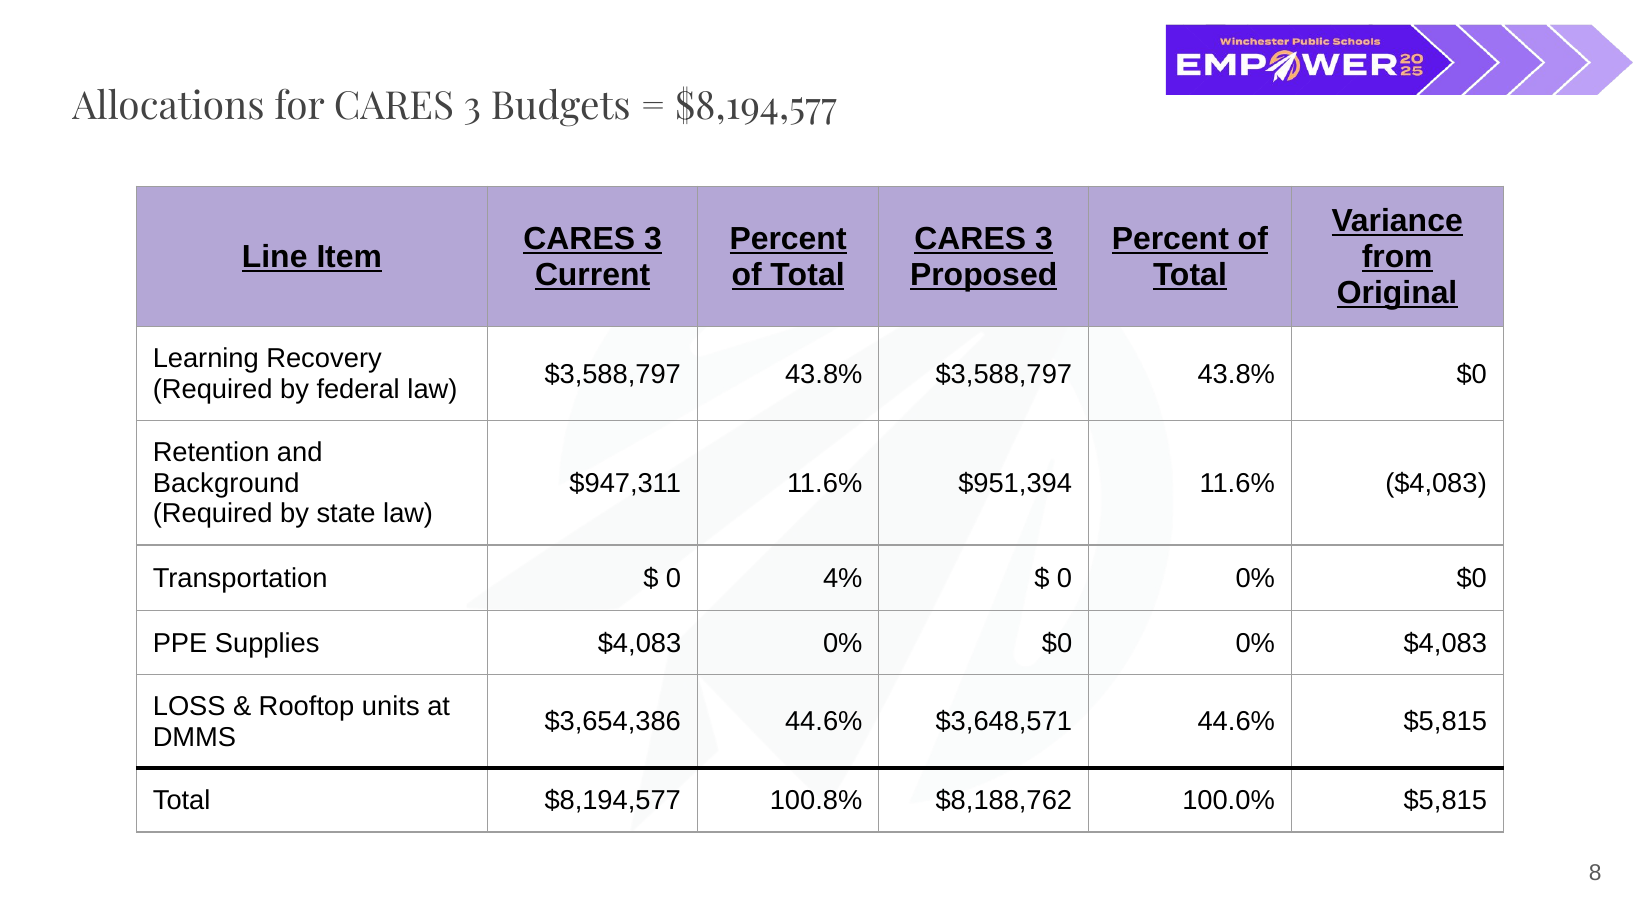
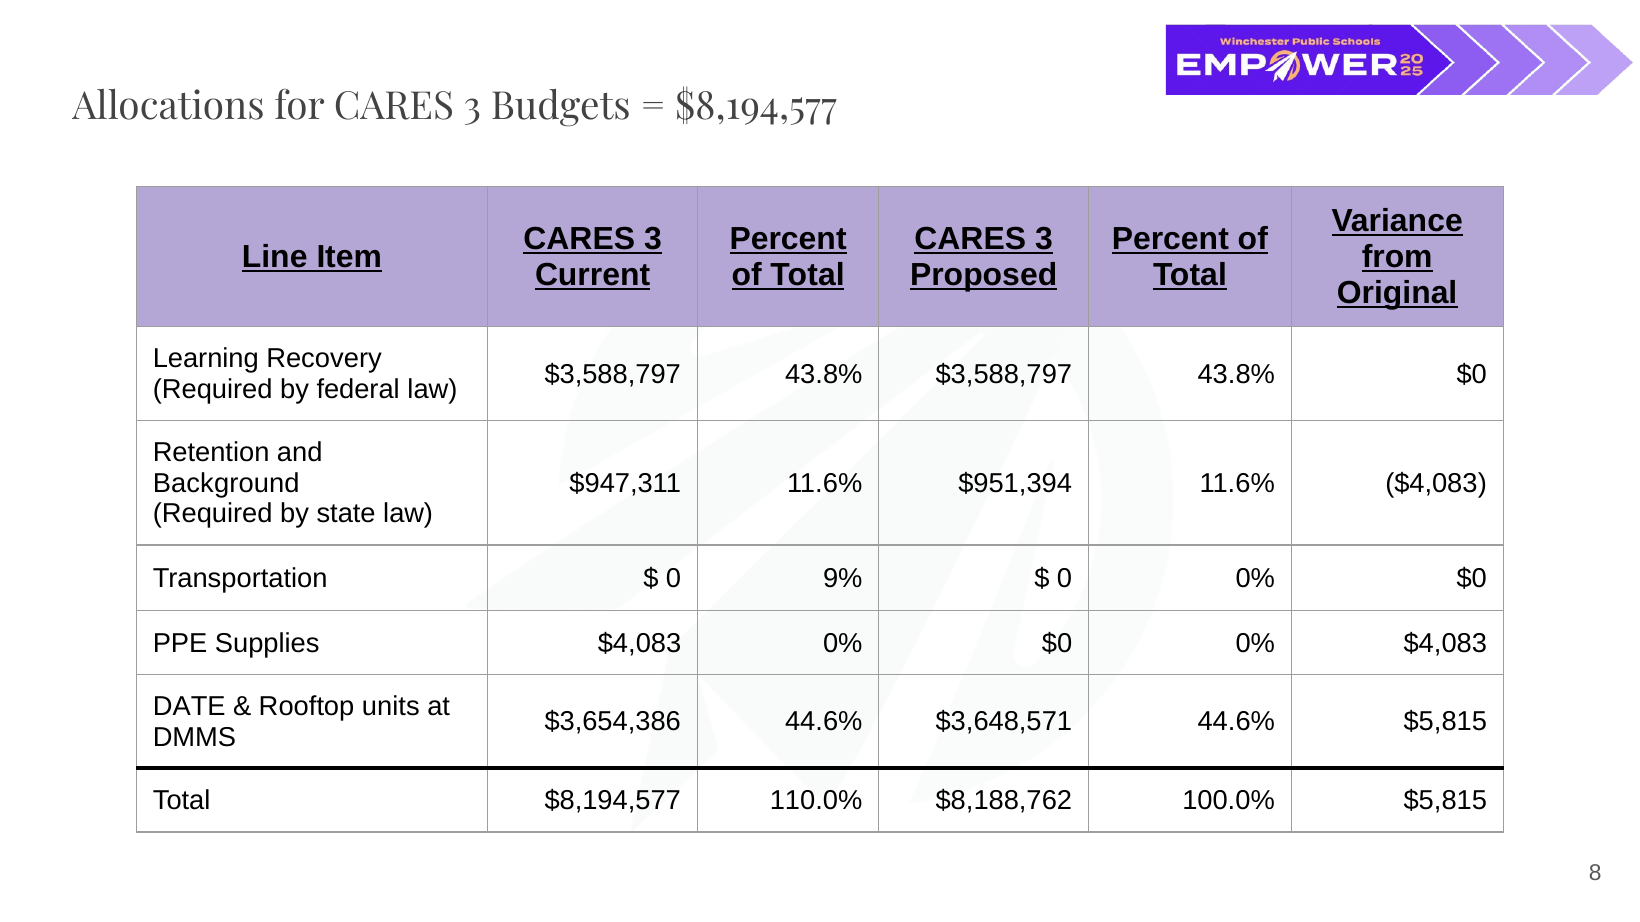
4%: 4% -> 9% (843, 579)
LOSS: LOSS -> DATE (189, 707)
100.8%: 100.8% -> 110.0% (816, 801)
